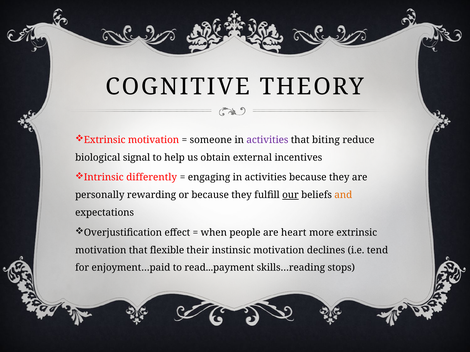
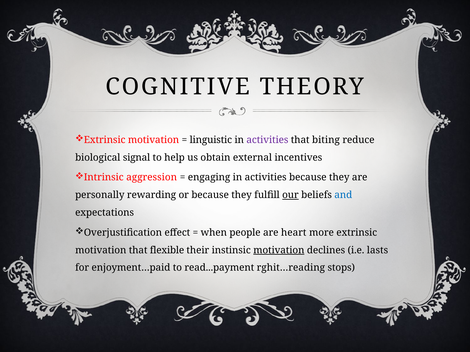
someone: someone -> linguistic (211, 140)
differently: differently -> aggression (152, 178)
and colour: orange -> blue (343, 195)
motivation underline: none -> present (279, 250)
tend: tend -> lasts (377, 250)
skills…reading: skills…reading -> rghit…reading (291, 268)
